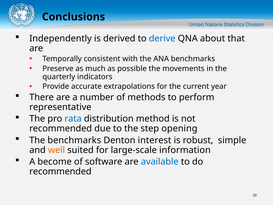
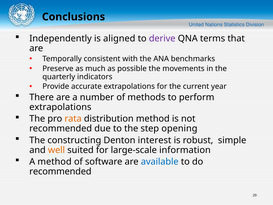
derived: derived -> aligned (119, 38)
derive colour: blue -> purple (162, 38)
about: about -> terms (213, 38)
representative: representative -> extrapolations (60, 107)
rata colour: blue -> orange (73, 119)
The benchmarks: benchmarks -> constructing (74, 140)
A become: become -> method (55, 162)
